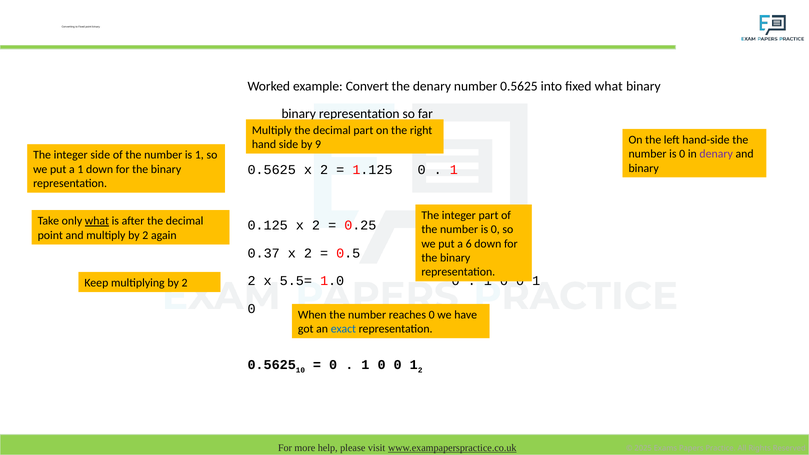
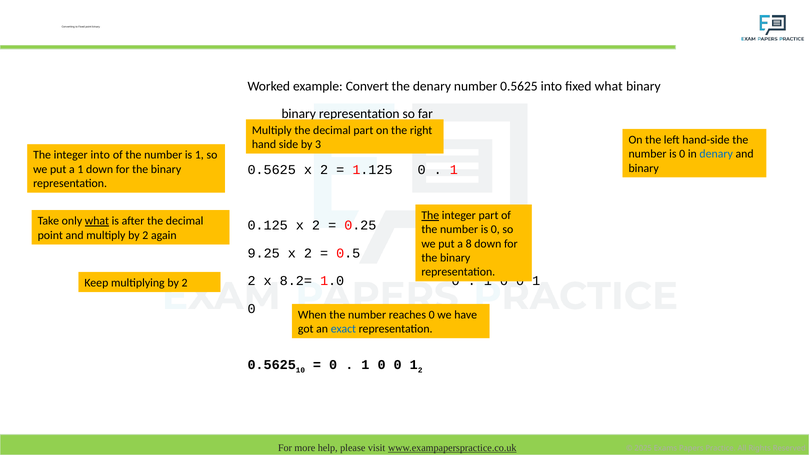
9: 9 -> 3 (318, 144)
denary colour: purple -> blue (716, 154)
integer side: side -> into (100, 155)
The underline: none -> present (430, 215)
6: 6 -> 8 (469, 244)
0.37: 0.37 -> 9.25 (264, 253)
5.5=: 5.5= -> 8.2= (296, 281)
